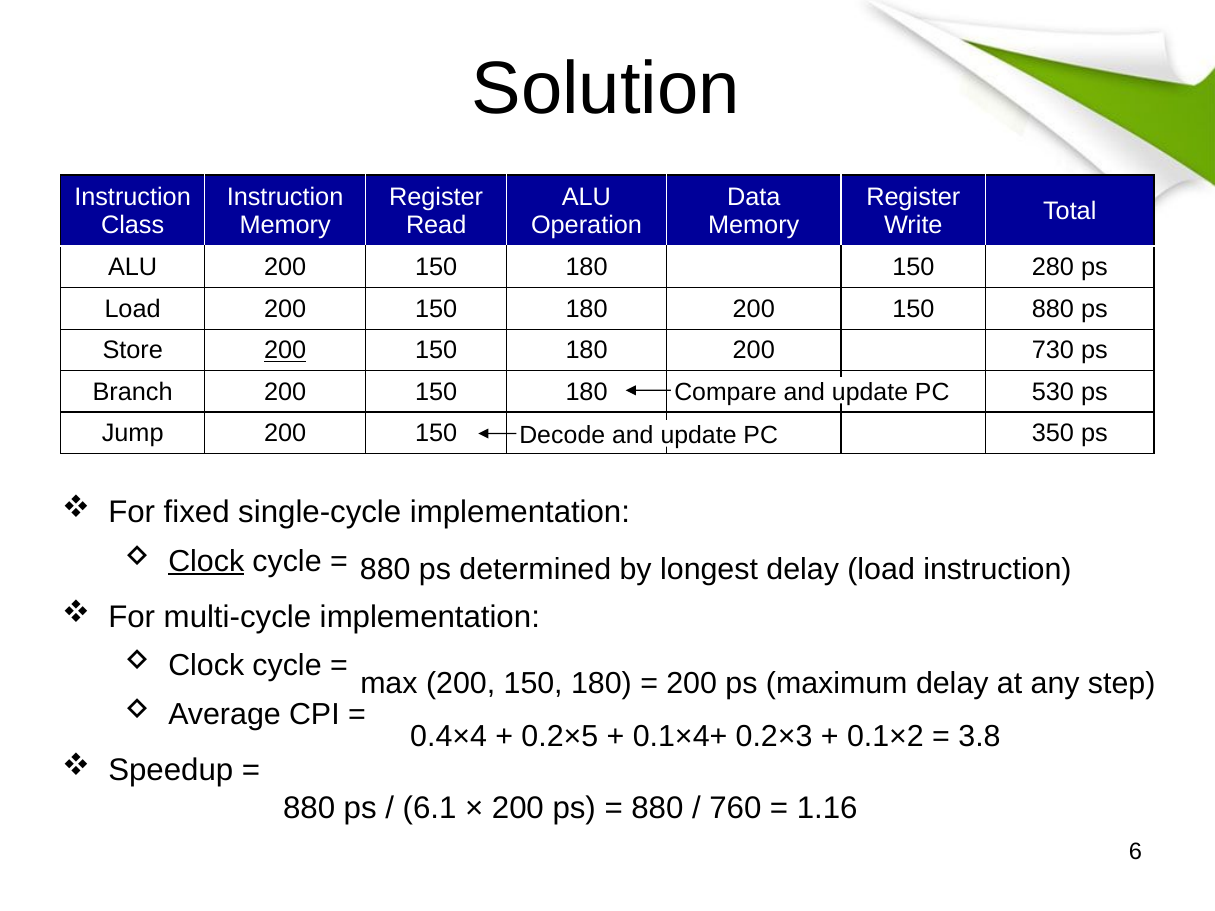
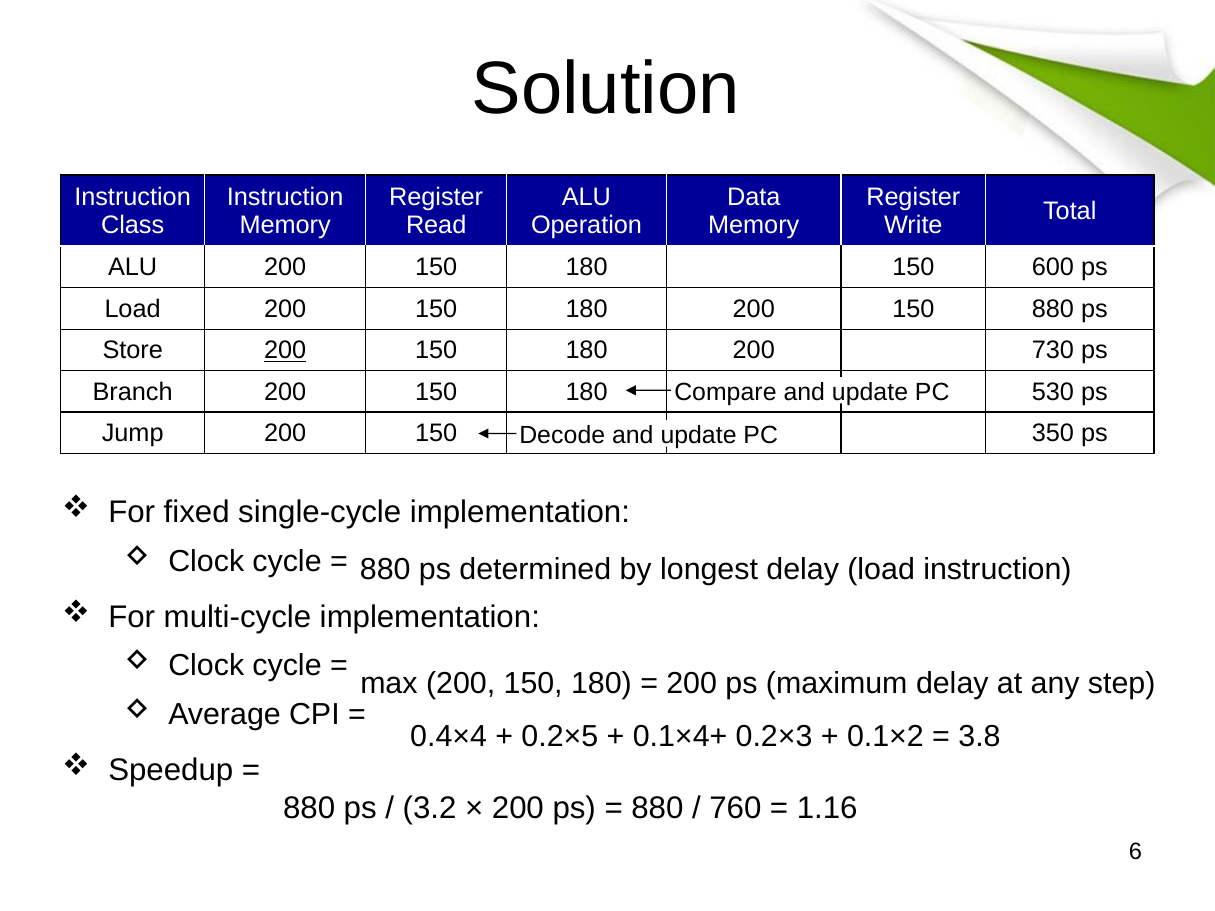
280: 280 -> 600 (1053, 267)
Clock underline: present -> none (206, 561)
6.1: 6.1 -> 3.2 (430, 808)
